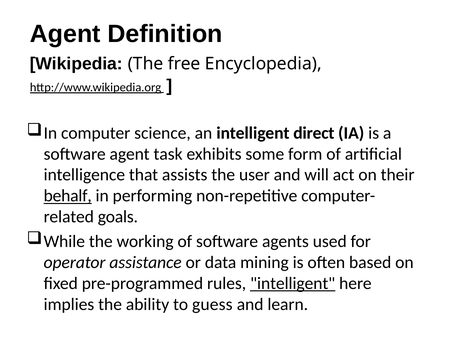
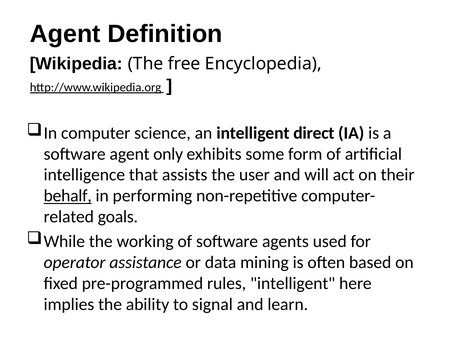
task: task -> only (168, 154)
intelligent underline: present -> none (293, 284)
guess: guess -> signal (212, 305)
